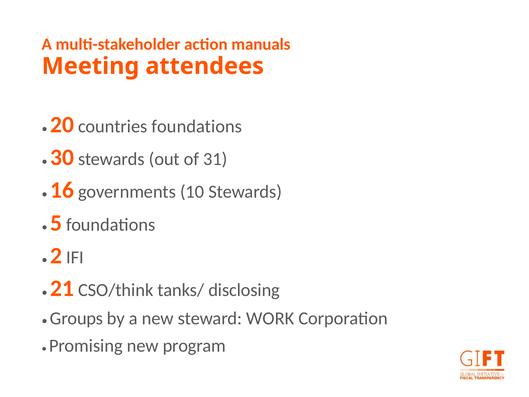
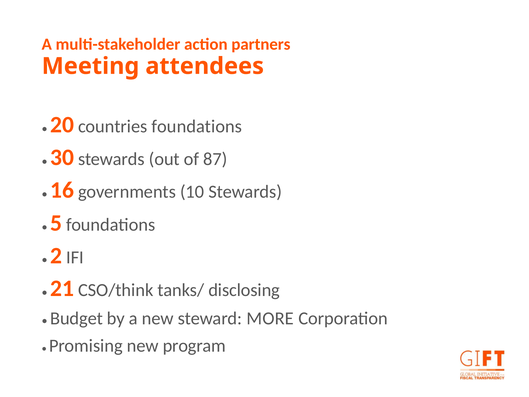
manuals: manuals -> partners (261, 44)
31: 31 -> 87 (215, 159)
Groups: Groups -> Budget (77, 318)
WORK: WORK -> MORE (270, 318)
